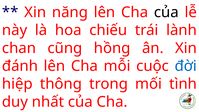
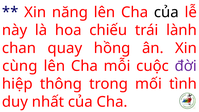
cũng: cũng -> quay (65, 48)
đánh: đánh -> cùng (20, 66)
đời colour: blue -> purple (186, 66)
